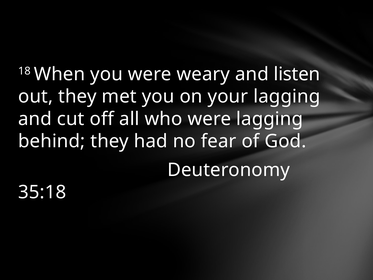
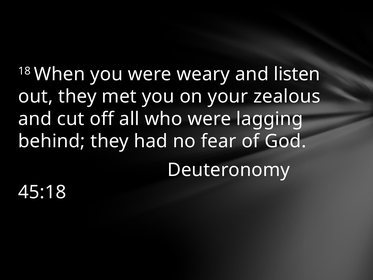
your lagging: lagging -> zealous (287, 96)
35:18: 35:18 -> 45:18 (42, 192)
